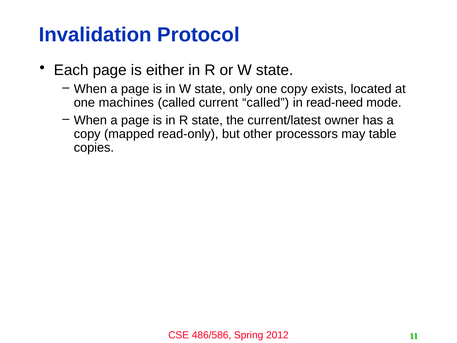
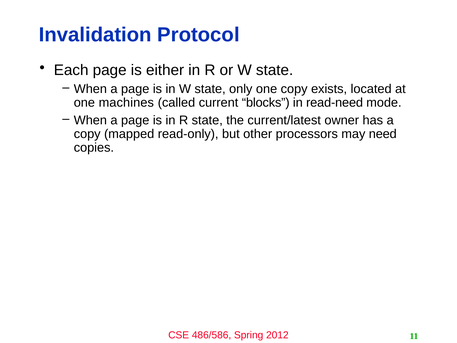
current called: called -> blocks (266, 103)
table: table -> need (383, 134)
